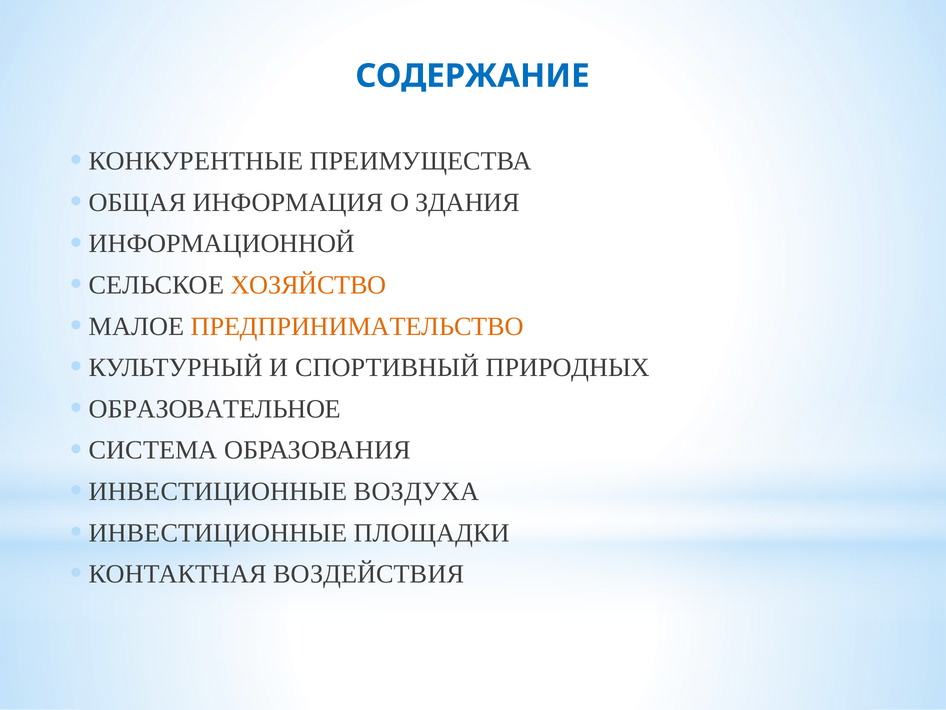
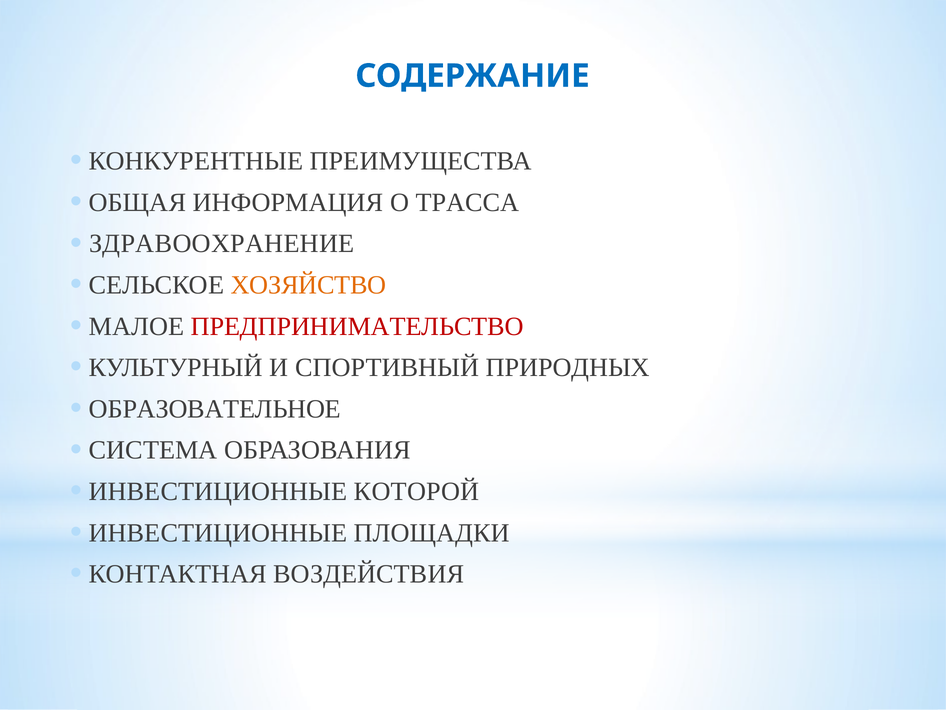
ЗДАНИЯ: ЗДАНИЯ -> ТРАССА (467, 202)
ИНФОРМАЦИОННОЙ: ИНФОРМАЦИОННОЙ -> ЗДРАВООХРАНЕНИЕ (222, 244)
ПРЕДПРИНИМАТЕЛЬСТВО colour: orange -> red (357, 326)
ВОЗДУХА: ВОЗДУХА -> КОТОРОЙ (417, 491)
